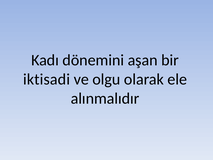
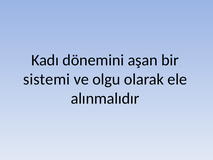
iktisadi: iktisadi -> sistemi (47, 79)
